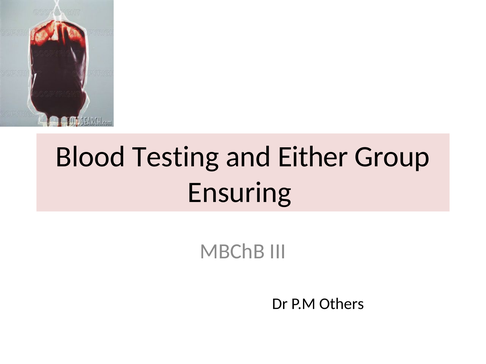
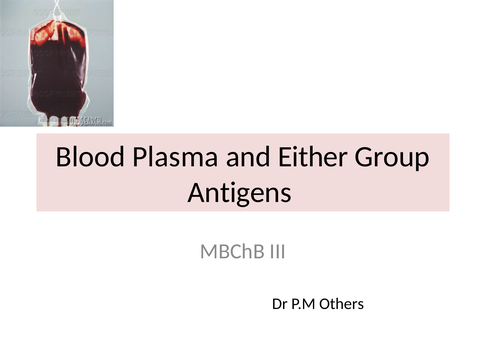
Testing: Testing -> Plasma (175, 157)
Ensuring: Ensuring -> Antigens (240, 193)
